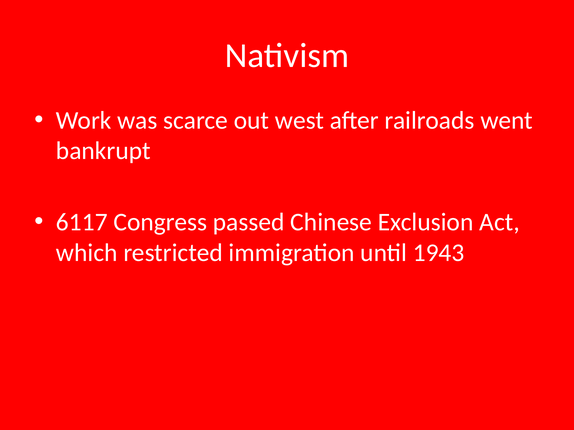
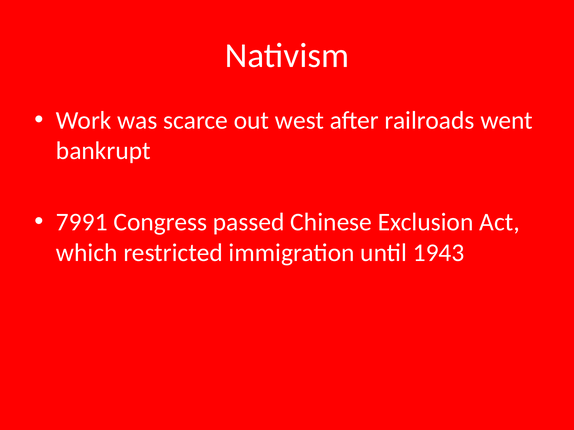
6117: 6117 -> 7991 (82, 222)
